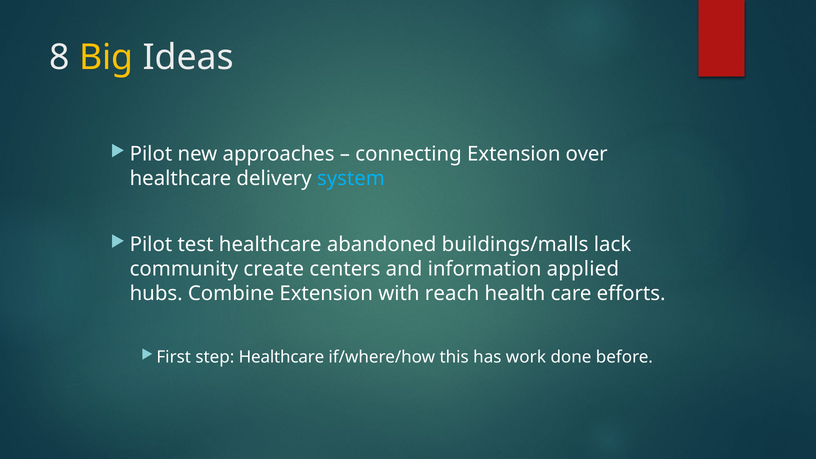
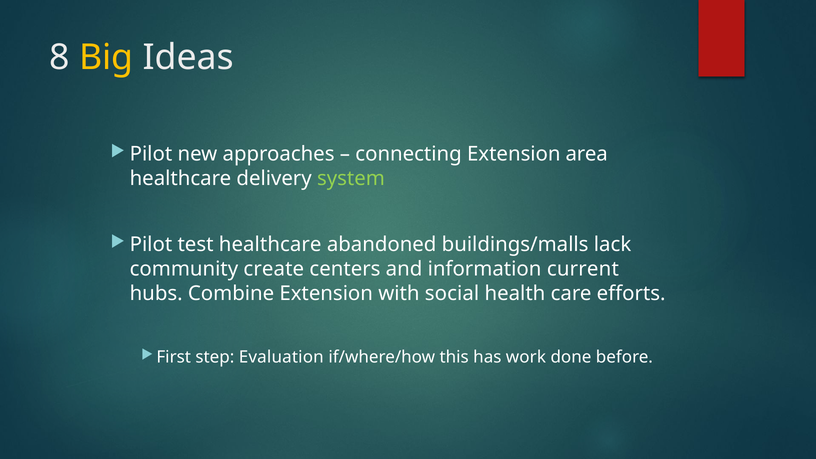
over: over -> area (587, 154)
system colour: light blue -> light green (351, 179)
applied: applied -> current (583, 269)
reach: reach -> social (452, 294)
step Healthcare: Healthcare -> Evaluation (281, 357)
